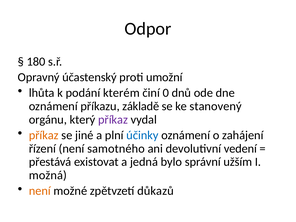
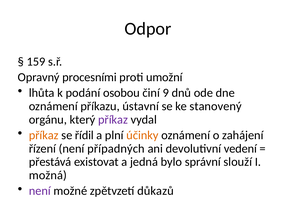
180: 180 -> 159 (36, 62)
účastenský: účastenský -> procesními (89, 77)
kterém: kterém -> osobou (121, 93)
0: 0 -> 9 (166, 93)
základě: základě -> ústavní (141, 106)
jiné: jiné -> řídil (84, 135)
účinky colour: blue -> orange (142, 135)
samotného: samotného -> případných (116, 149)
užším: užším -> slouží (238, 162)
není colour: orange -> purple (40, 191)
